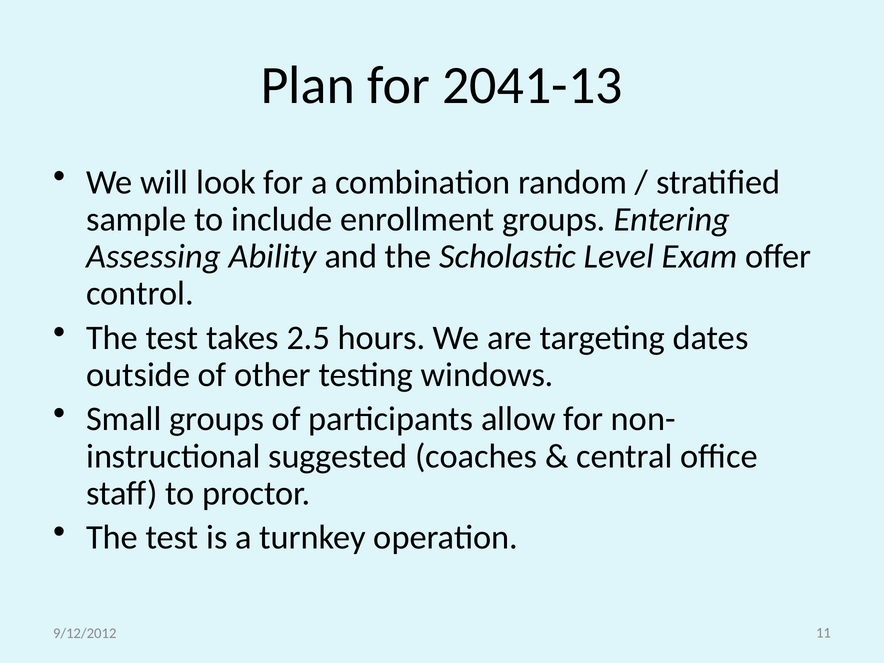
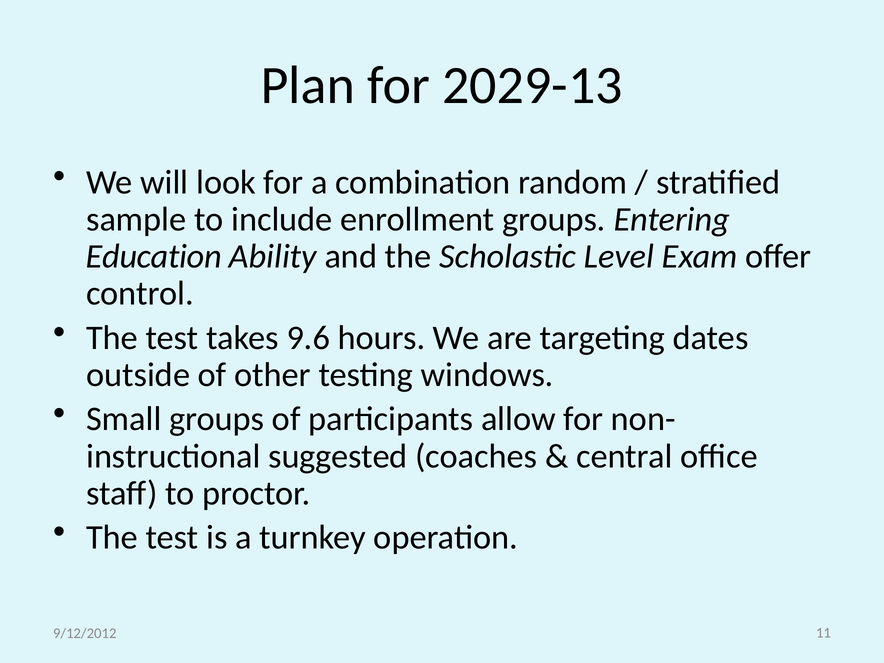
2041-13: 2041-13 -> 2029-13 (532, 86)
Assessing: Assessing -> Education (154, 256)
2.5: 2.5 -> 9.6 (308, 338)
